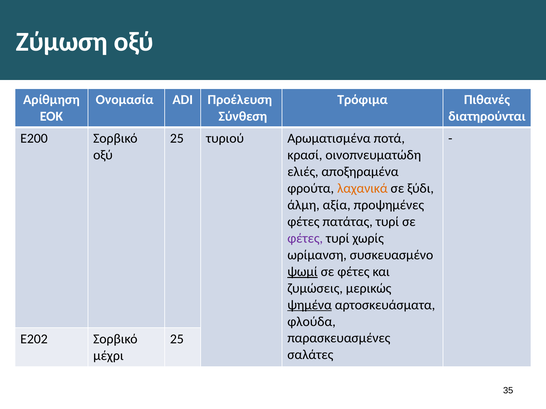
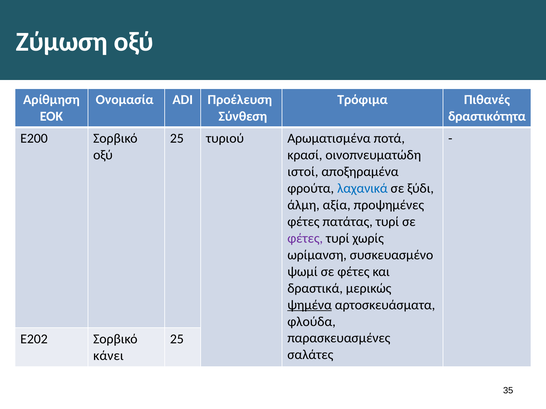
διατηρούνται: διατηρούνται -> δραστικότητα (487, 117)
ελιές: ελιές -> ιστοί (303, 172)
λαχανικά colour: orange -> blue (362, 189)
ψωμί underline: present -> none (303, 272)
ζυμώσεις: ζυμώσεις -> δραστικά (315, 289)
μέχρι: μέχρι -> κάνει (108, 356)
